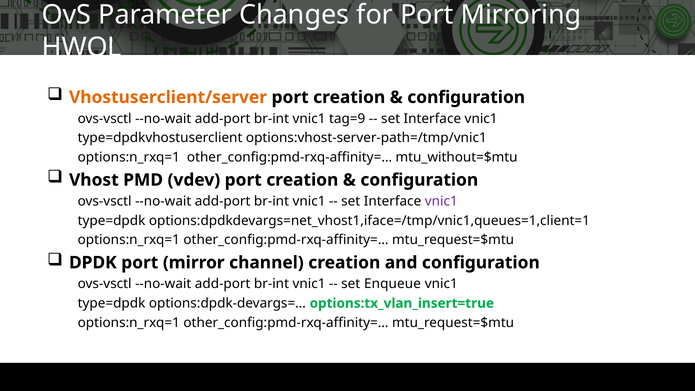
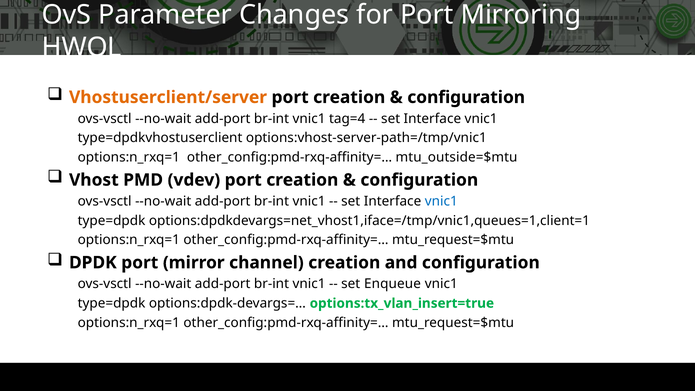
tag=9: tag=9 -> tag=4 (347, 119)
mtu_without=$mtu: mtu_without=$mtu -> mtu_outside=$mtu (457, 157)
vnic1 colour: purple -> blue (441, 201)
